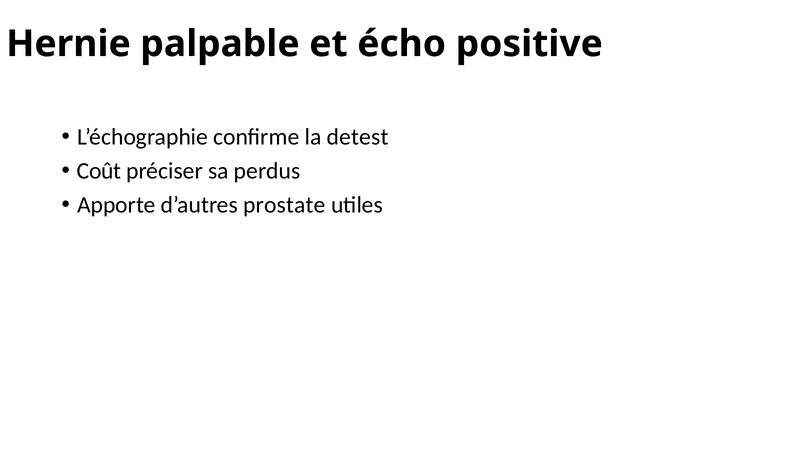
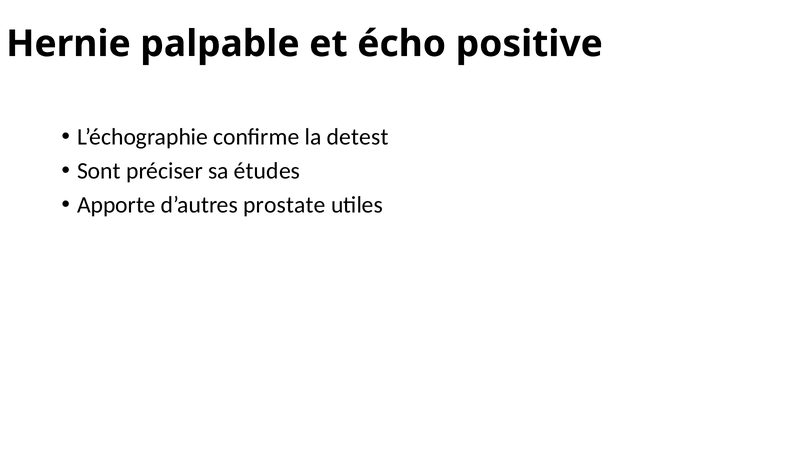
Coût: Coût -> Sont (99, 171)
perdus: perdus -> études (267, 171)
